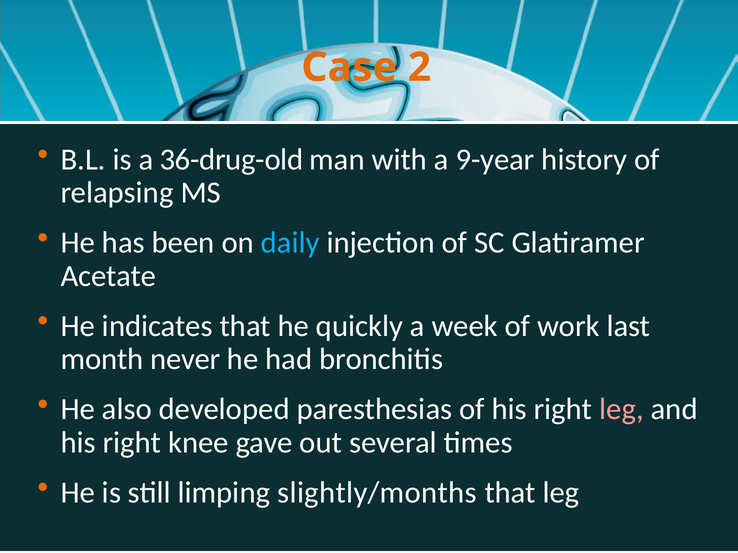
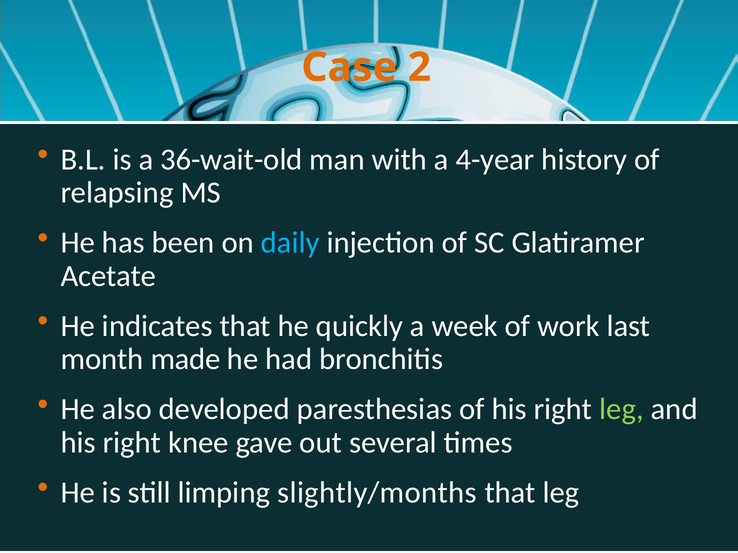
36-drug-old: 36-drug-old -> 36-wait-old (231, 160)
9-year: 9-year -> 4-year (495, 160)
never: never -> made (185, 360)
leg colour: pink -> light green (621, 410)
